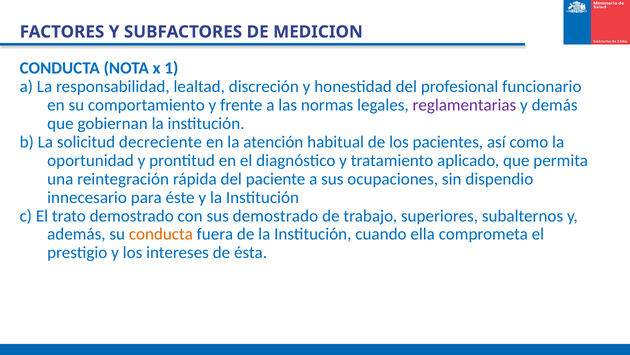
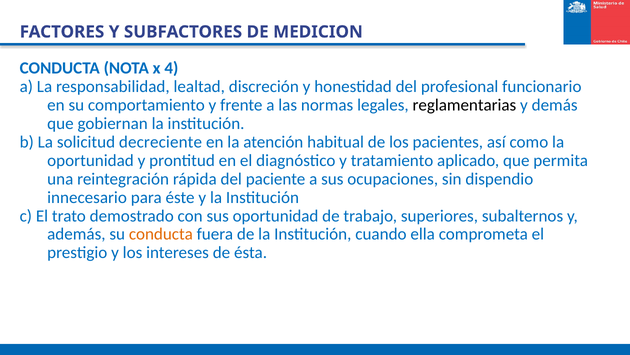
1: 1 -> 4 (171, 68)
reglamentarias colour: purple -> black (464, 105)
sus demostrado: demostrado -> oportunidad (276, 215)
